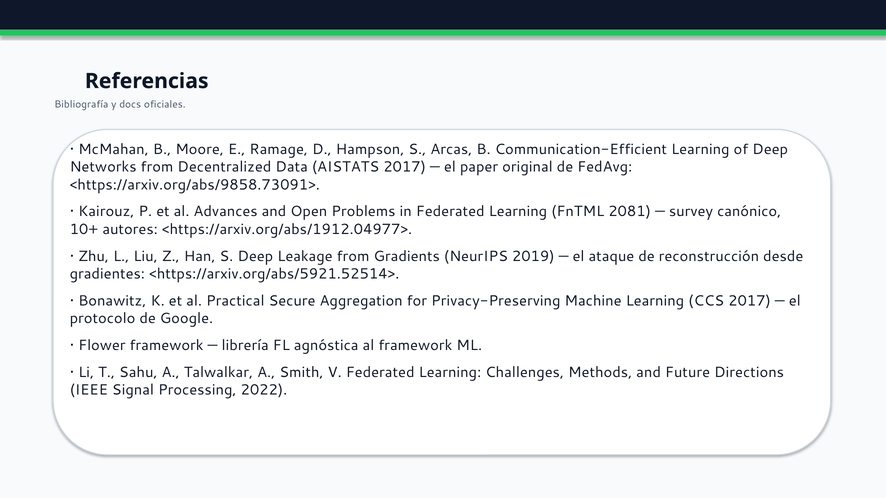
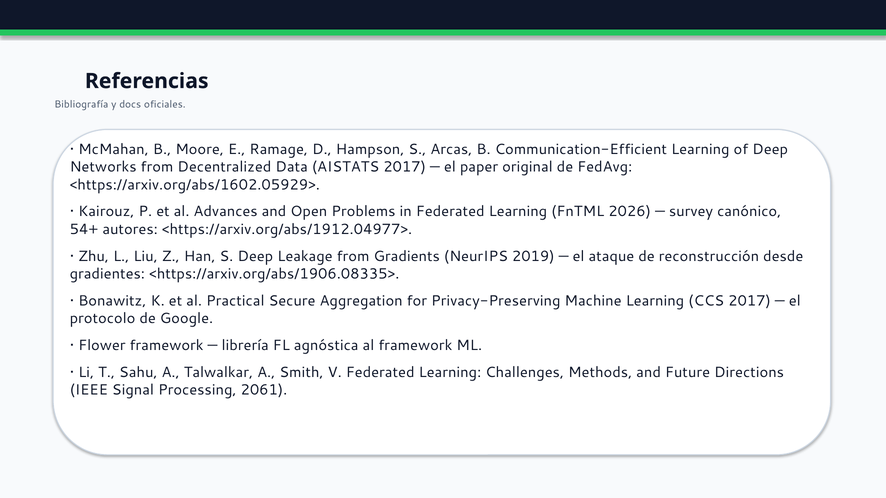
<https://arxiv.org/abs/9858.73091>: <https://arxiv.org/abs/9858.73091> -> <https://arxiv.org/abs/1602.05929> (195, 185)
2081: 2081 -> 2026 (630, 212)
10+: 10+ -> 54+ (84, 229)
<https://arxiv.org/abs/5921.52514>: <https://arxiv.org/abs/5921.52514> -> <https://arxiv.org/abs/1906.08335> (274, 274)
2022: 2022 -> 2061 (264, 390)
